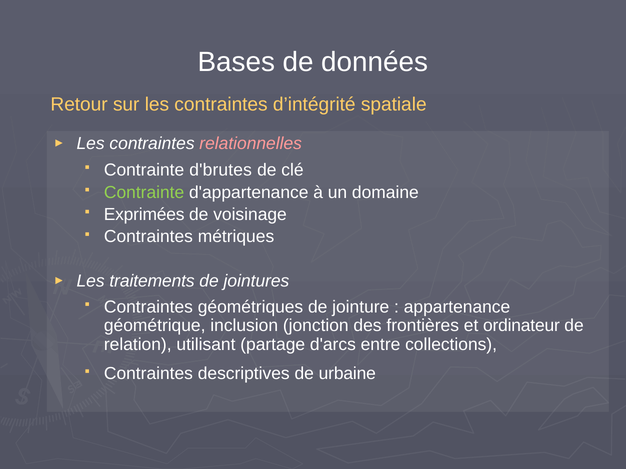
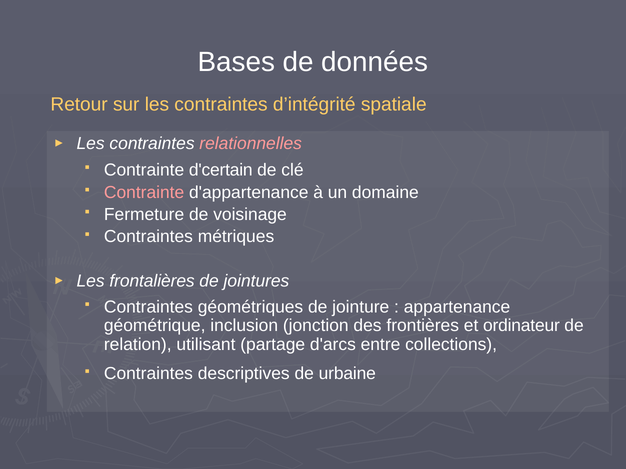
d'brutes: d'brutes -> d'certain (221, 170)
Contrainte colour: light green -> pink (144, 192)
Exprimées: Exprimées -> Fermeture (144, 215)
traitements: traitements -> frontalières (152, 282)
